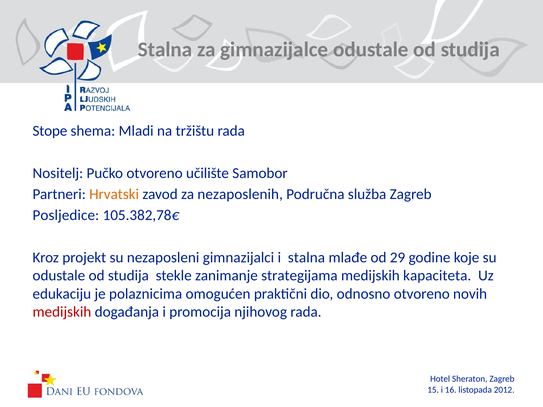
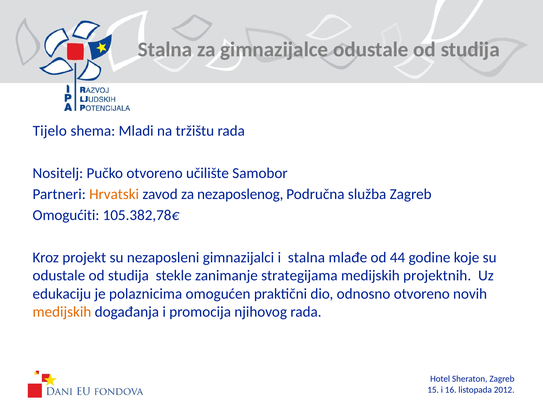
Stope: Stope -> Tijelo (50, 131)
nezaposlenih: nezaposlenih -> nezaposlenog (240, 194)
Posljedice: Posljedice -> Omogućiti (66, 215)
29: 29 -> 44 (398, 258)
kapaciteta: kapaciteta -> projektnih (437, 276)
medijskih colour: red -> orange (62, 312)
